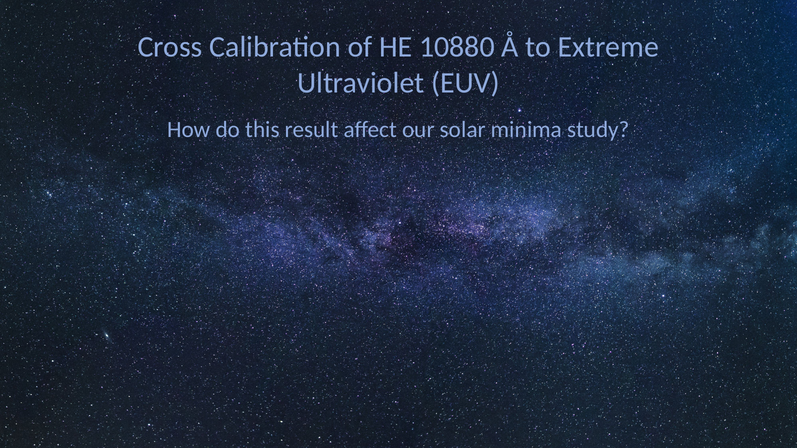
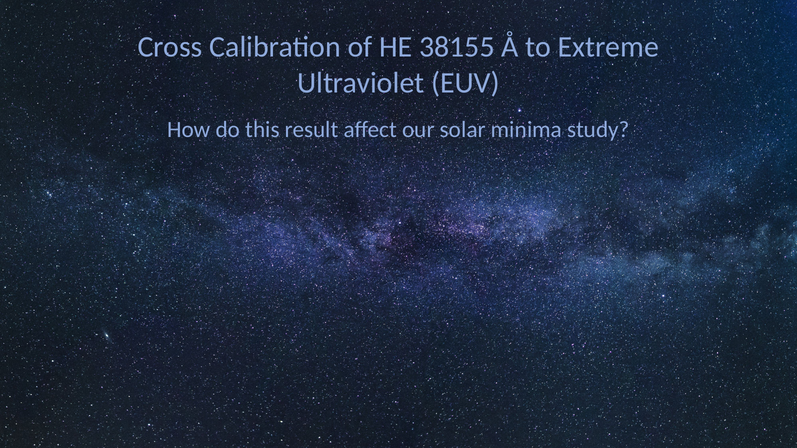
10880: 10880 -> 38155 (457, 47)
